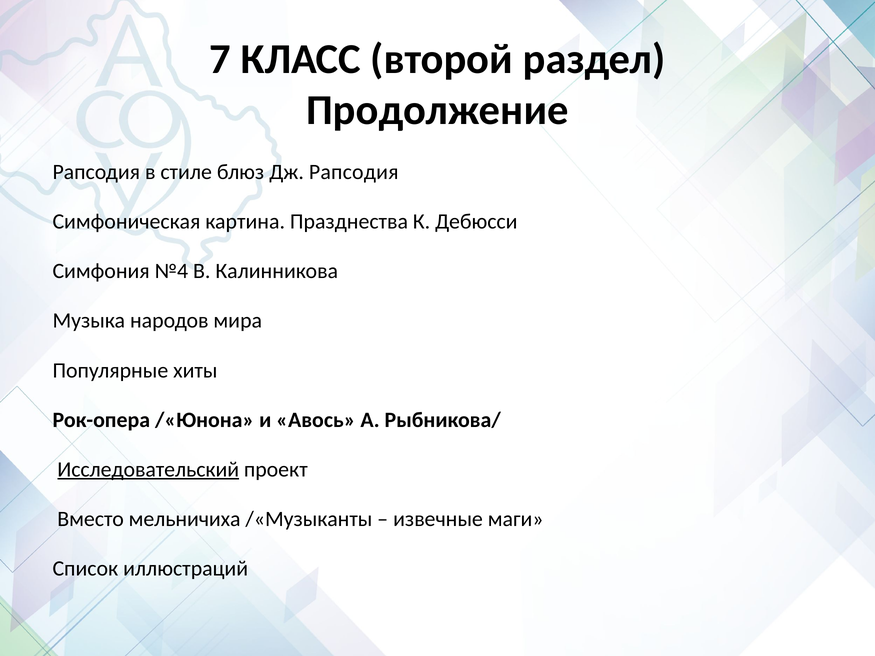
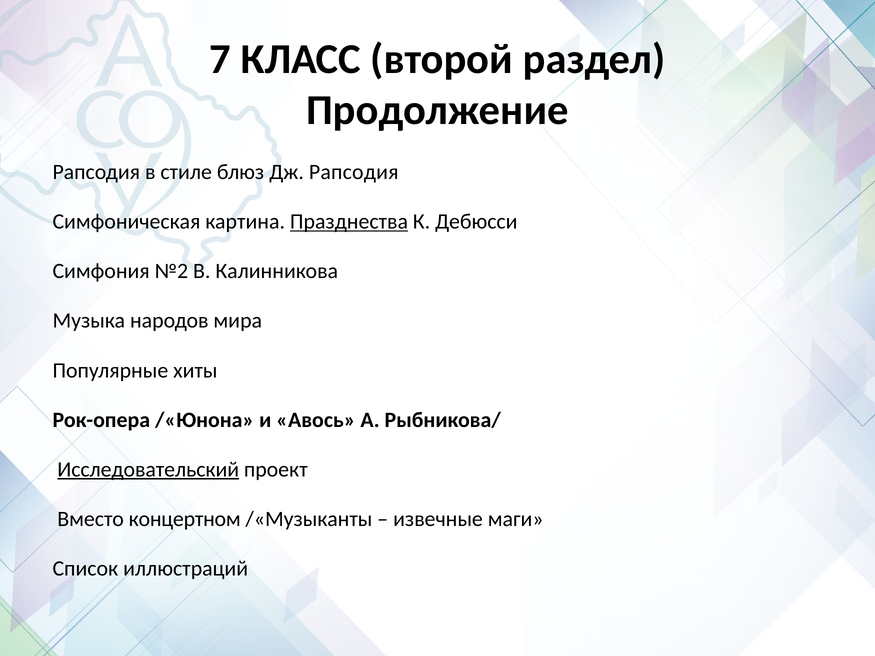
Празднества underline: none -> present (349, 222)
№4: №4 -> №2 (171, 271)
мельничиха: мельничиха -> концертном (185, 519)
